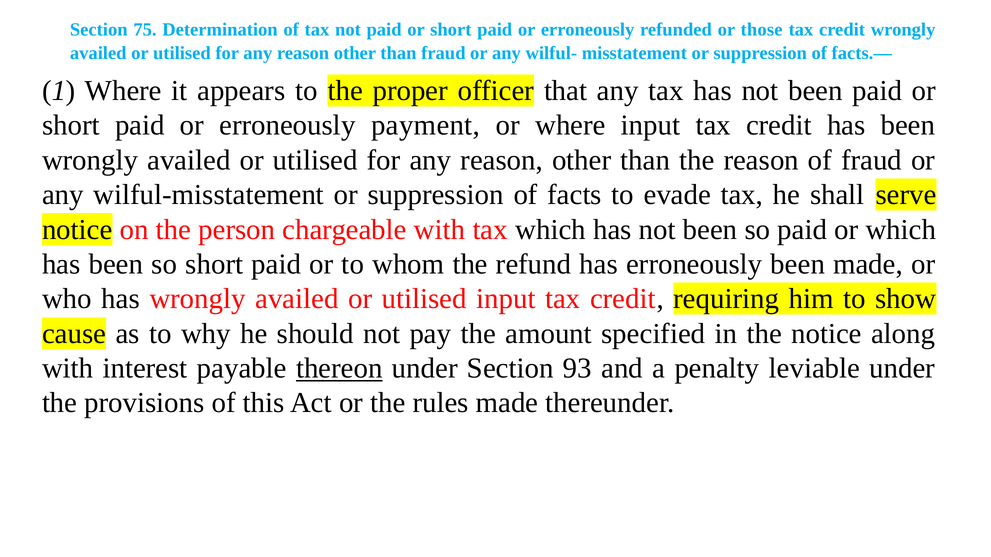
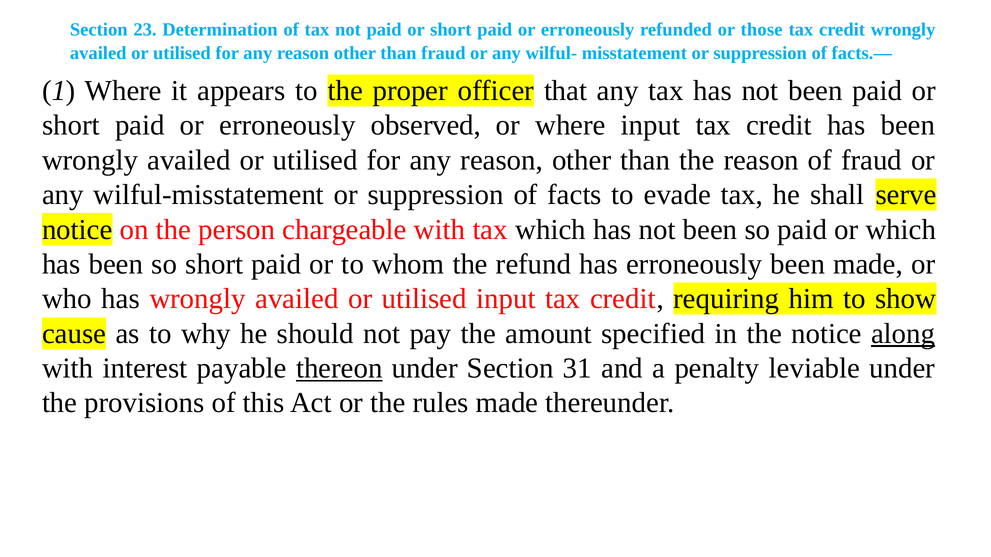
75: 75 -> 23 (145, 30)
payment: payment -> observed (426, 126)
along underline: none -> present (903, 334)
93: 93 -> 31 (577, 368)
